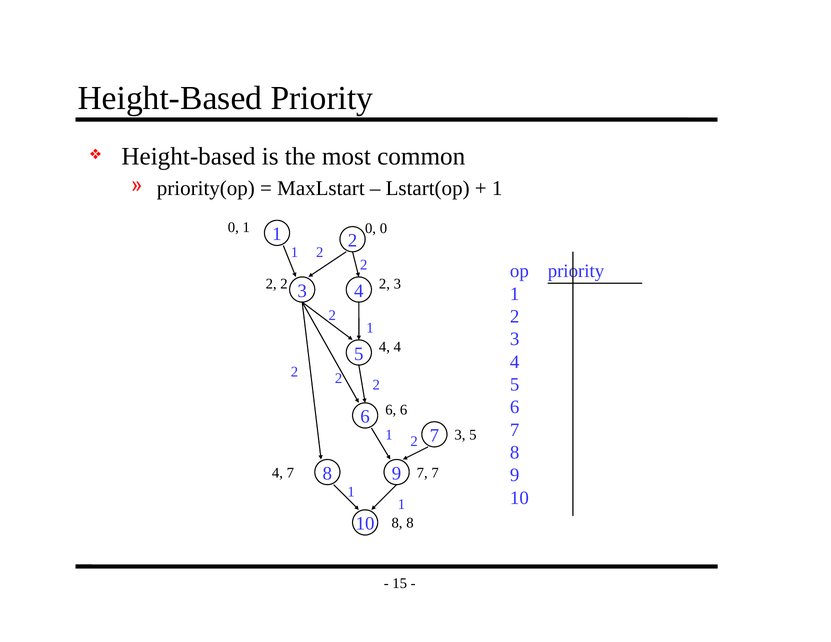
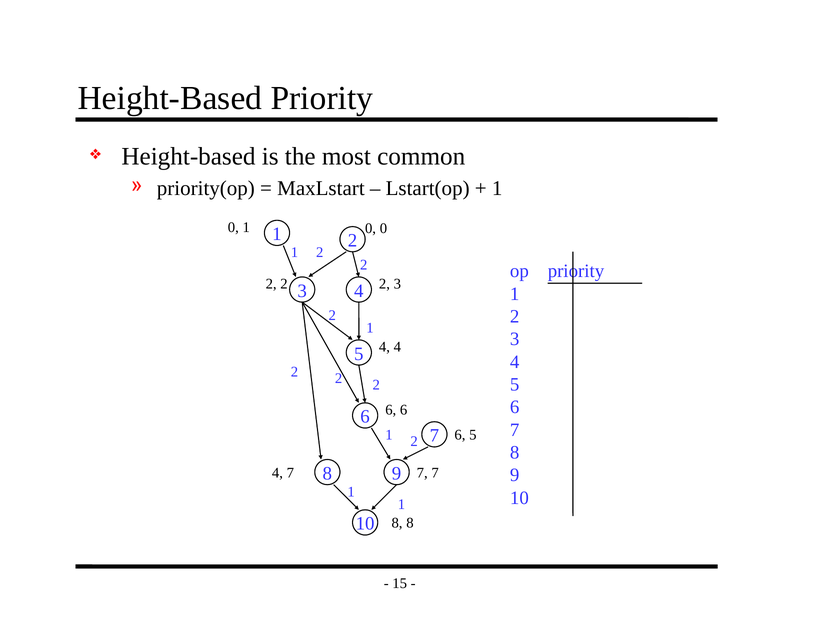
3: 3 -> 6 (460, 435)
